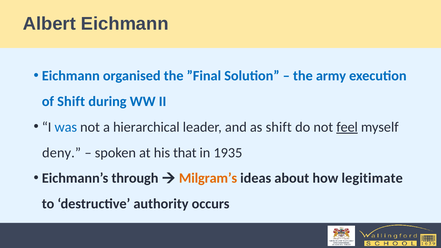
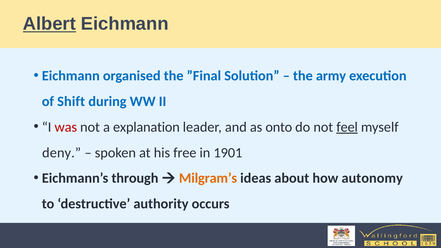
Albert underline: none -> present (49, 24)
was colour: blue -> red (66, 127)
hierarchical: hierarchical -> explanation (146, 127)
as shift: shift -> onto (279, 127)
that: that -> free (185, 153)
1935: 1935 -> 1901 (228, 153)
legitimate: legitimate -> autonomy (372, 178)
